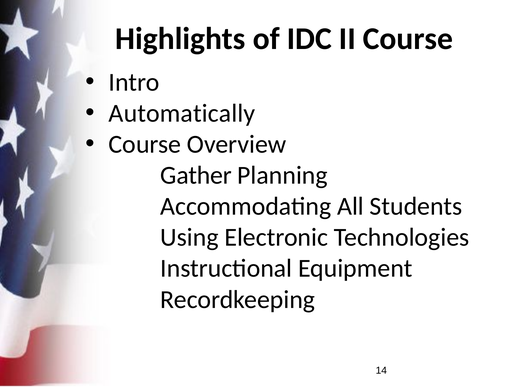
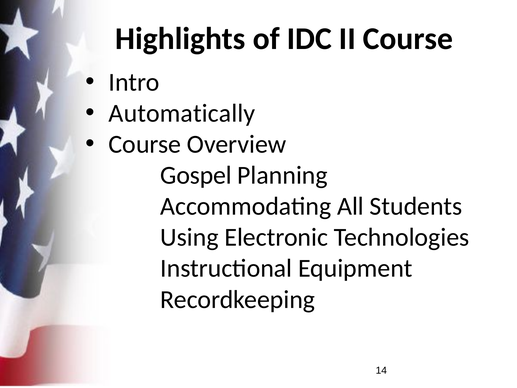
Gather: Gather -> Gospel (196, 175)
